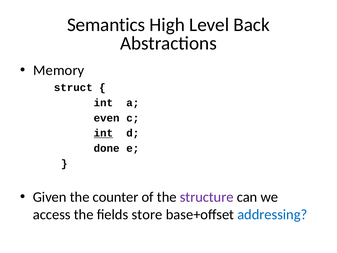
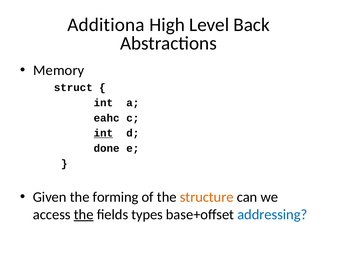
Semantics: Semantics -> Additiona (106, 25)
even: even -> eahc (107, 118)
counter: counter -> forming (116, 197)
structure colour: purple -> orange (207, 197)
the underline: none -> present (84, 214)
store: store -> types (147, 214)
